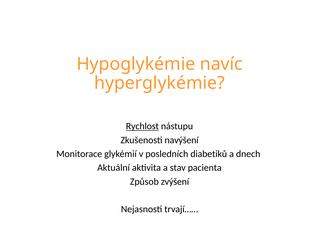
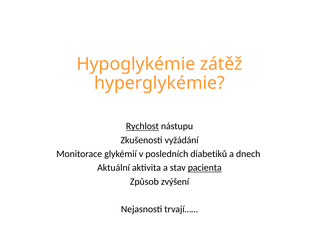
navíc: navíc -> zátěž (221, 64)
navýšení: navýšení -> vyžádání (182, 140)
pacienta underline: none -> present (205, 168)
